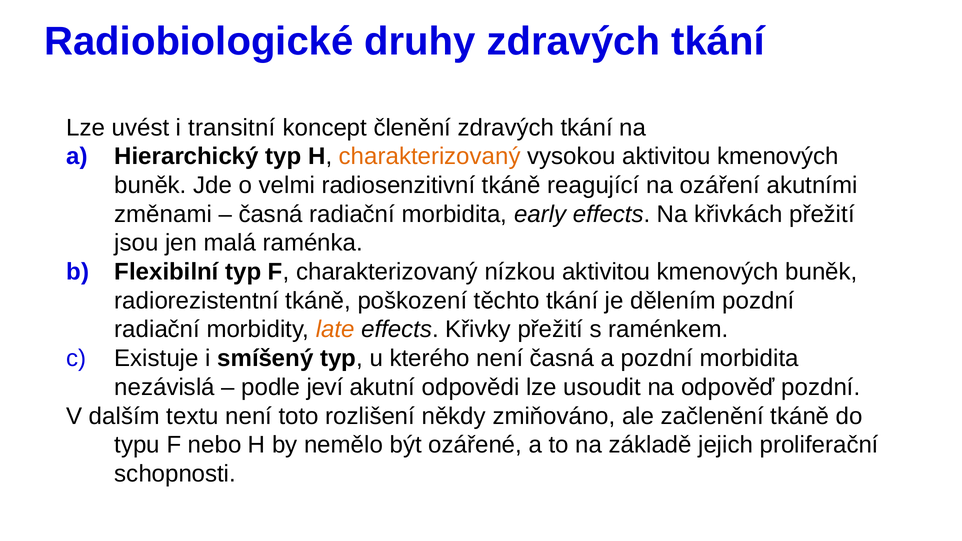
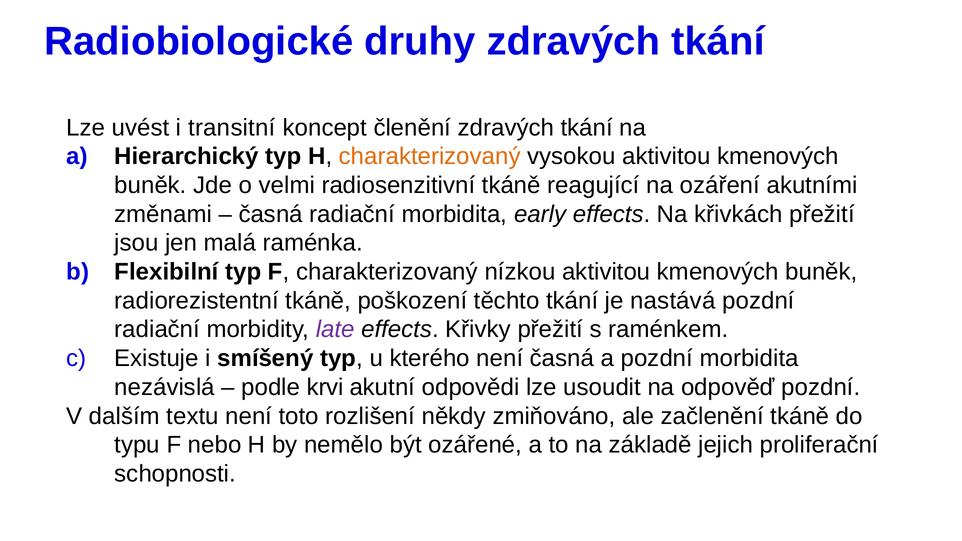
dělením: dělením -> nastává (673, 301)
late colour: orange -> purple (335, 330)
jeví: jeví -> krvi (325, 387)
